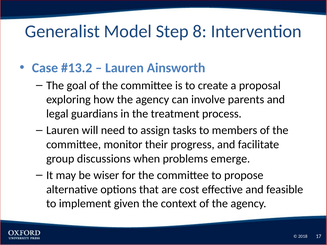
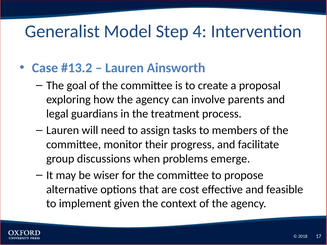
8: 8 -> 4 (200, 32)
